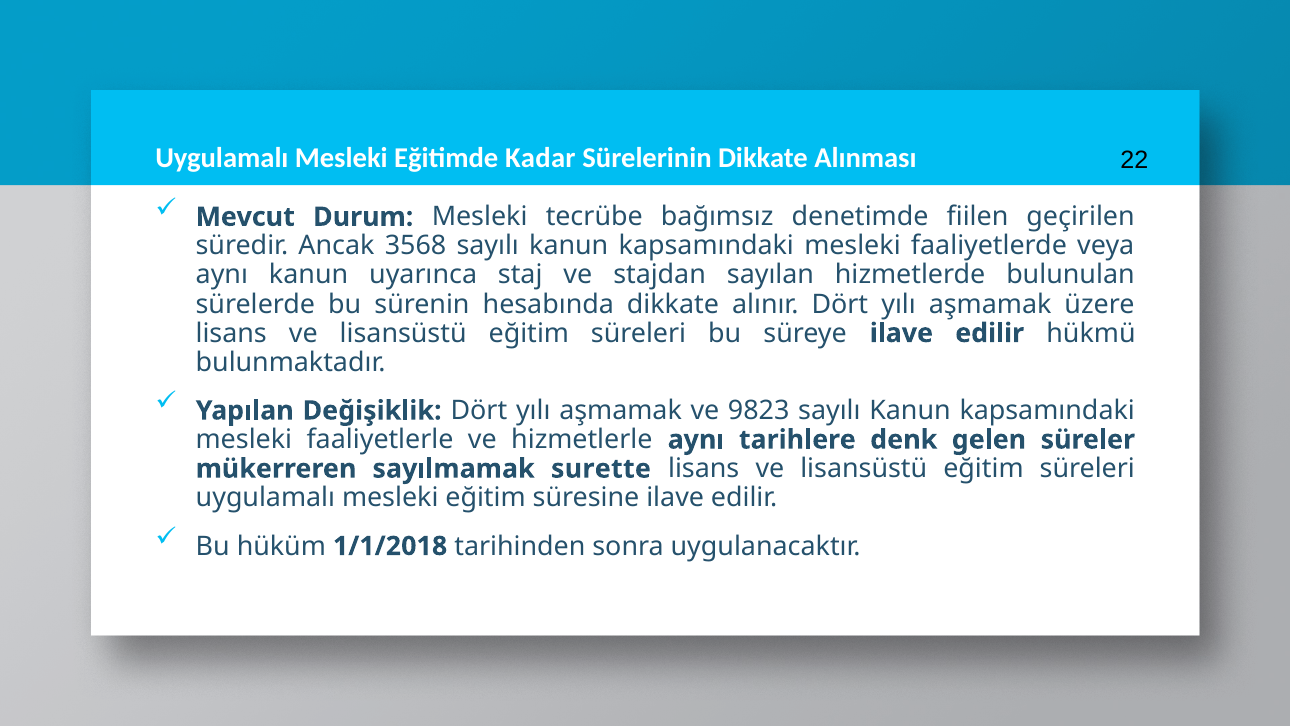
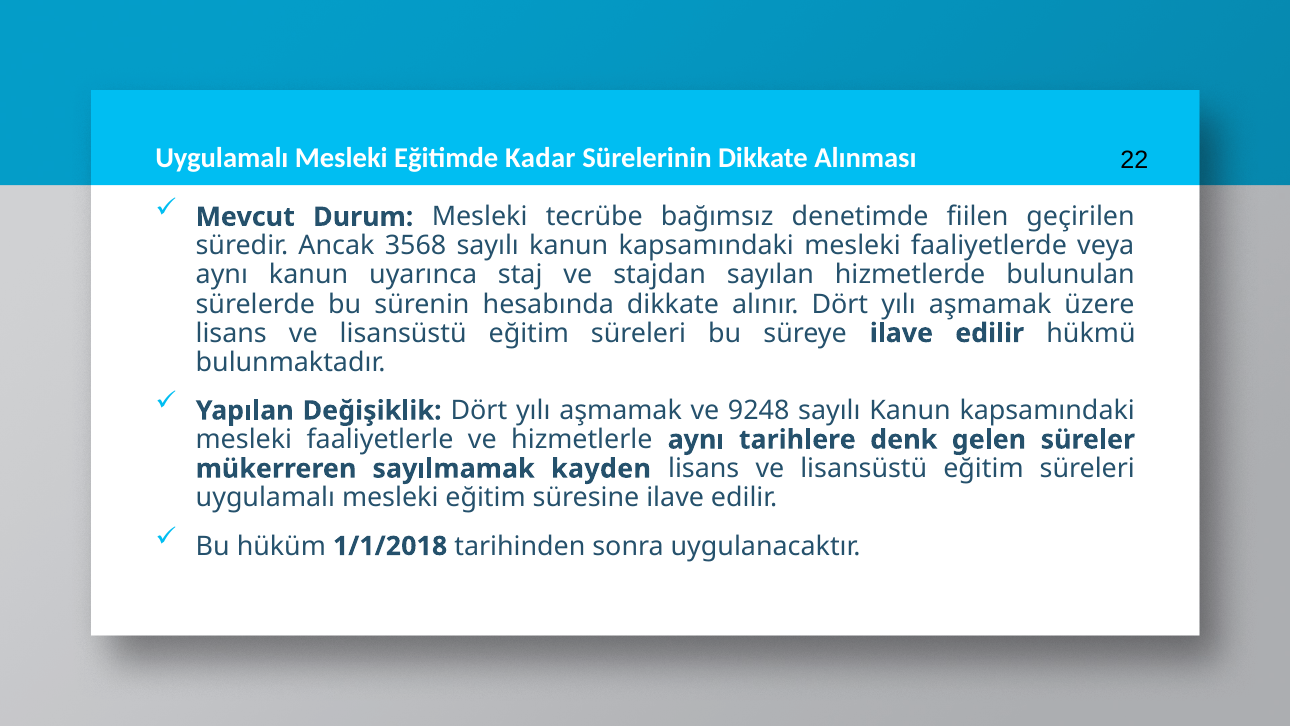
9823: 9823 -> 9248 (759, 410)
surette: surette -> kayden (601, 469)
